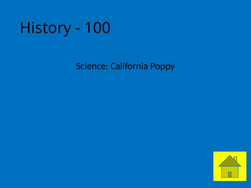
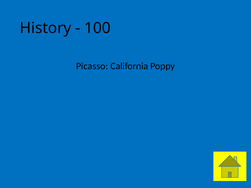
Science: Science -> Picasso (92, 66)
